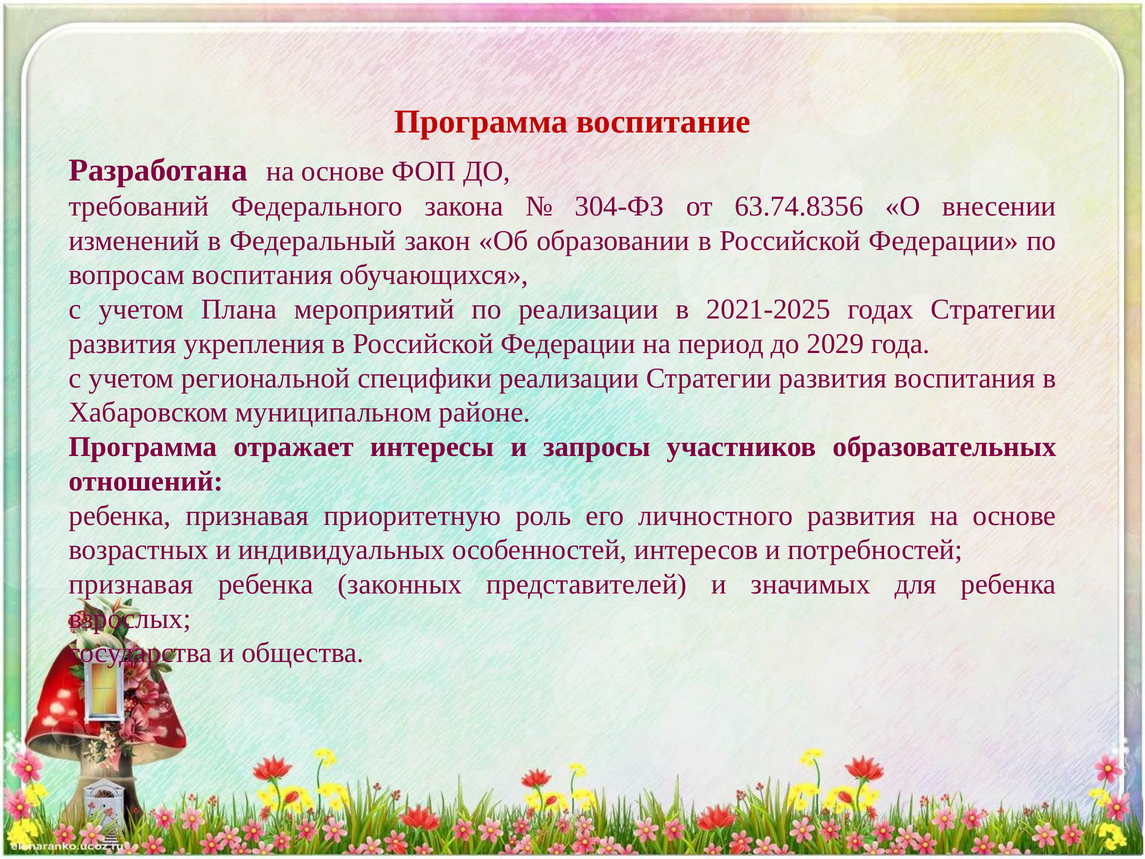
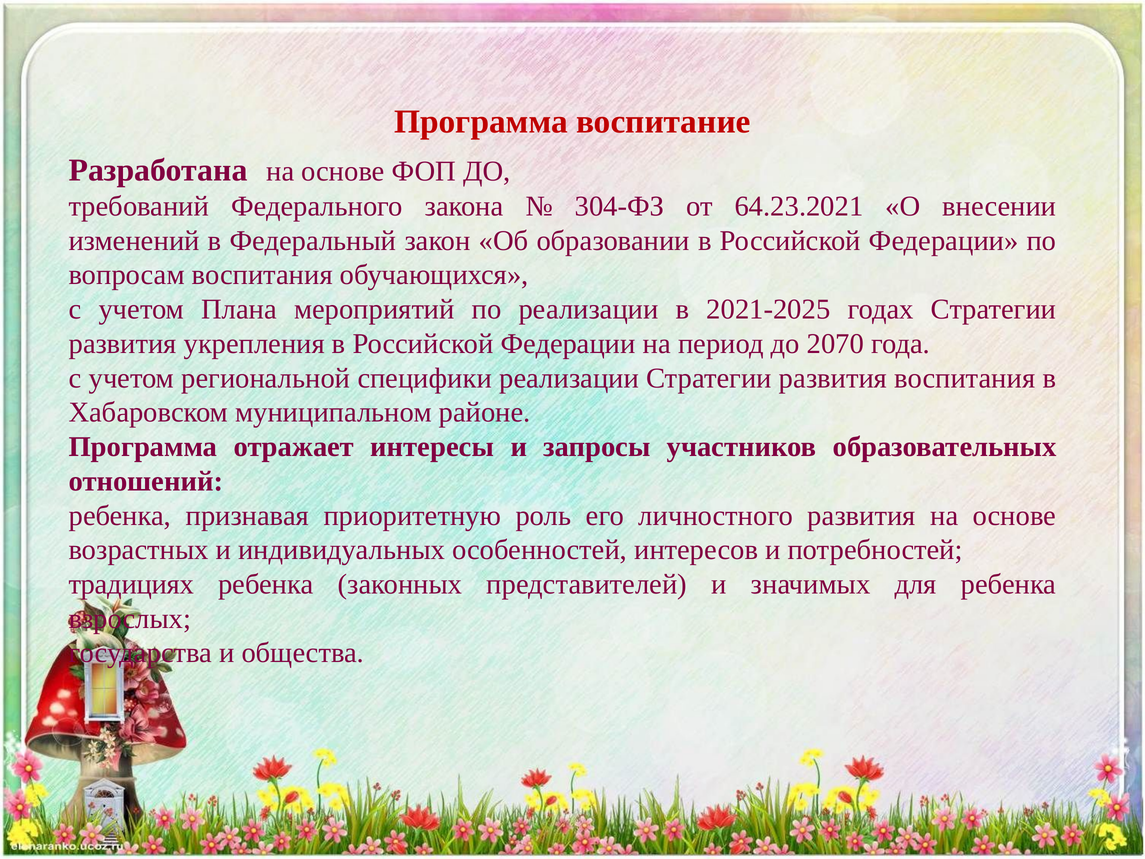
63.74.8356: 63.74.8356 -> 64.23.2021 (799, 206)
2029: 2029 -> 2070 (835, 344)
признавая: признавая -> традициях (131, 584)
